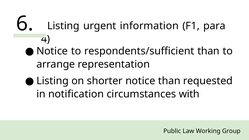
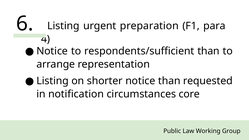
information: information -> preparation (149, 26)
with: with -> core (189, 94)
